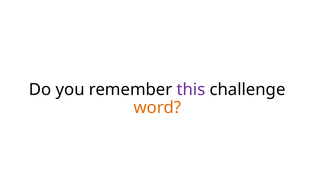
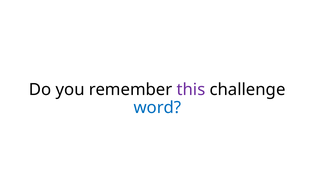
word colour: orange -> blue (157, 108)
